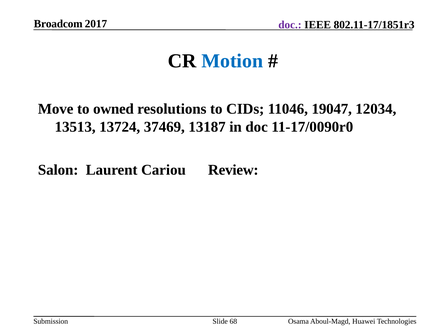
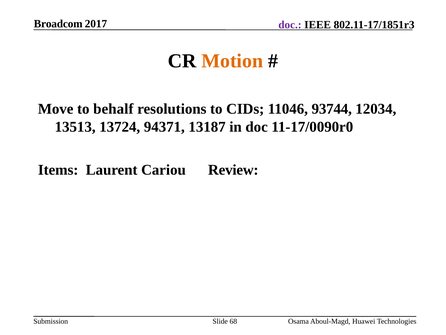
Motion colour: blue -> orange (232, 61)
owned: owned -> behalf (113, 109)
19047: 19047 -> 93744 (332, 109)
37469: 37469 -> 94371 (164, 127)
Salon: Salon -> Items (58, 170)
